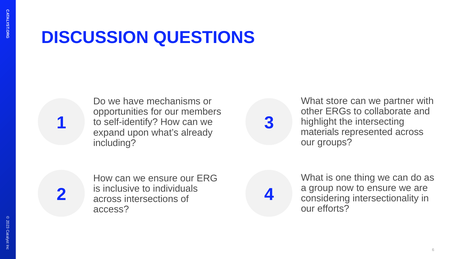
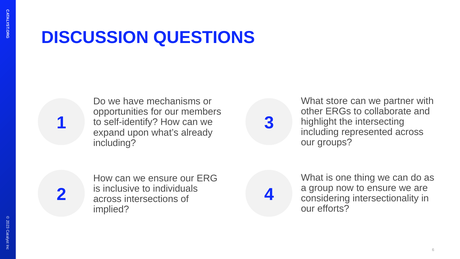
materials: materials -> including (320, 132)
access: access -> implied (111, 209)
